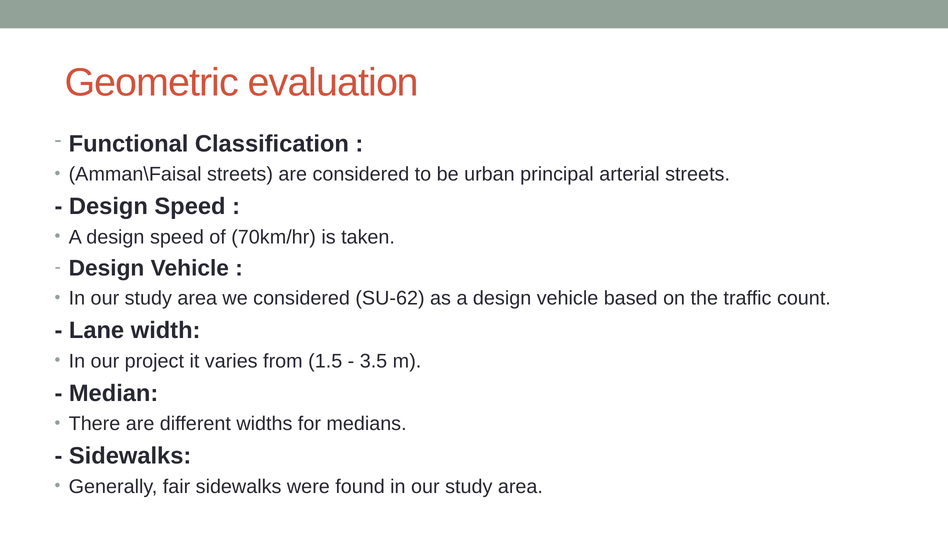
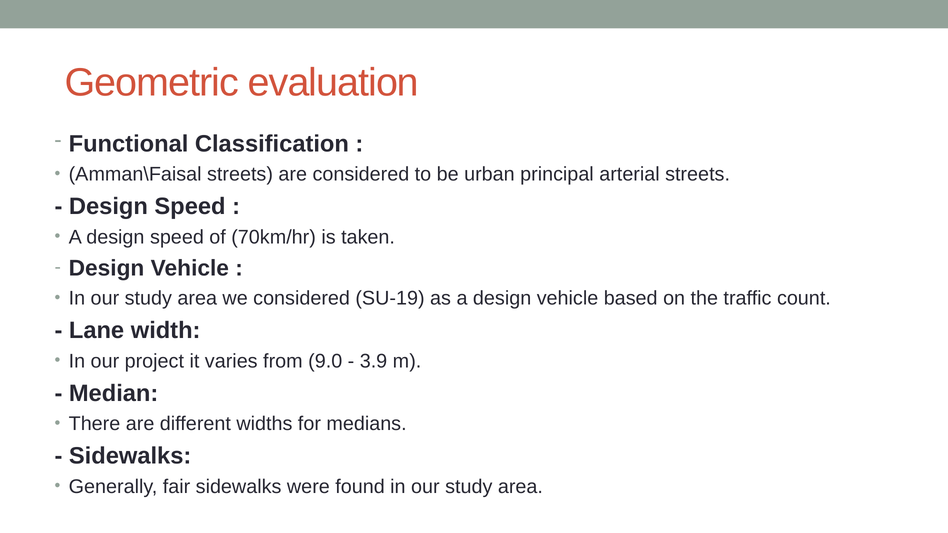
SU-62: SU-62 -> SU-19 (390, 298)
1.5: 1.5 -> 9.0 (325, 361)
3.5: 3.5 -> 3.9 (374, 361)
